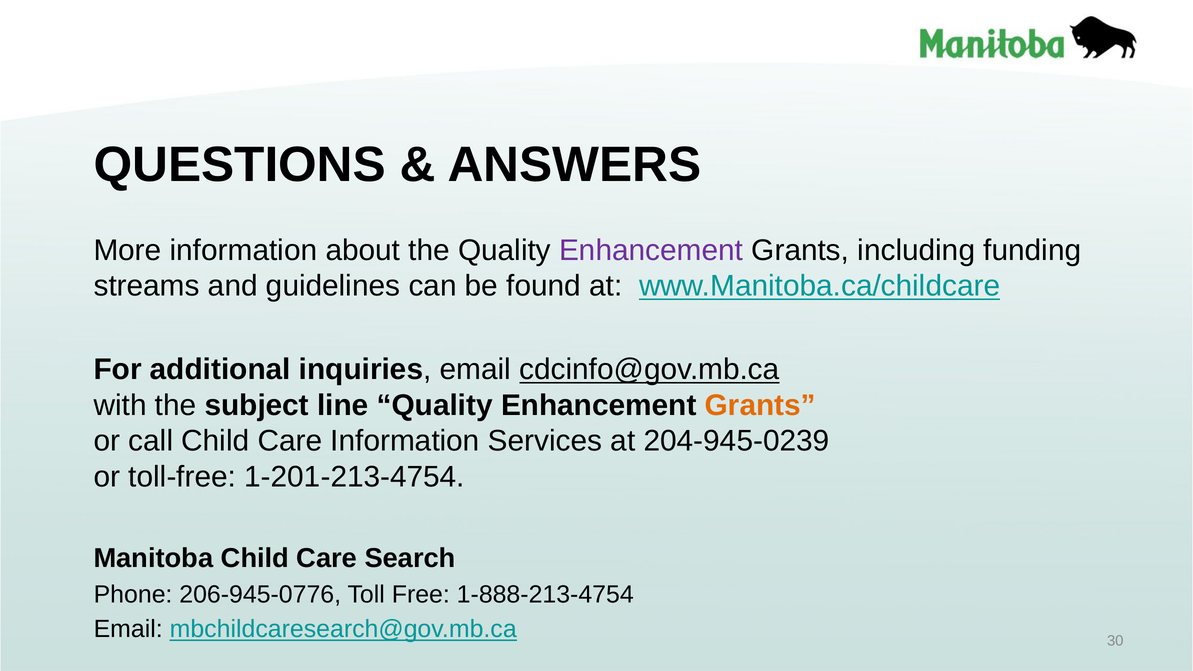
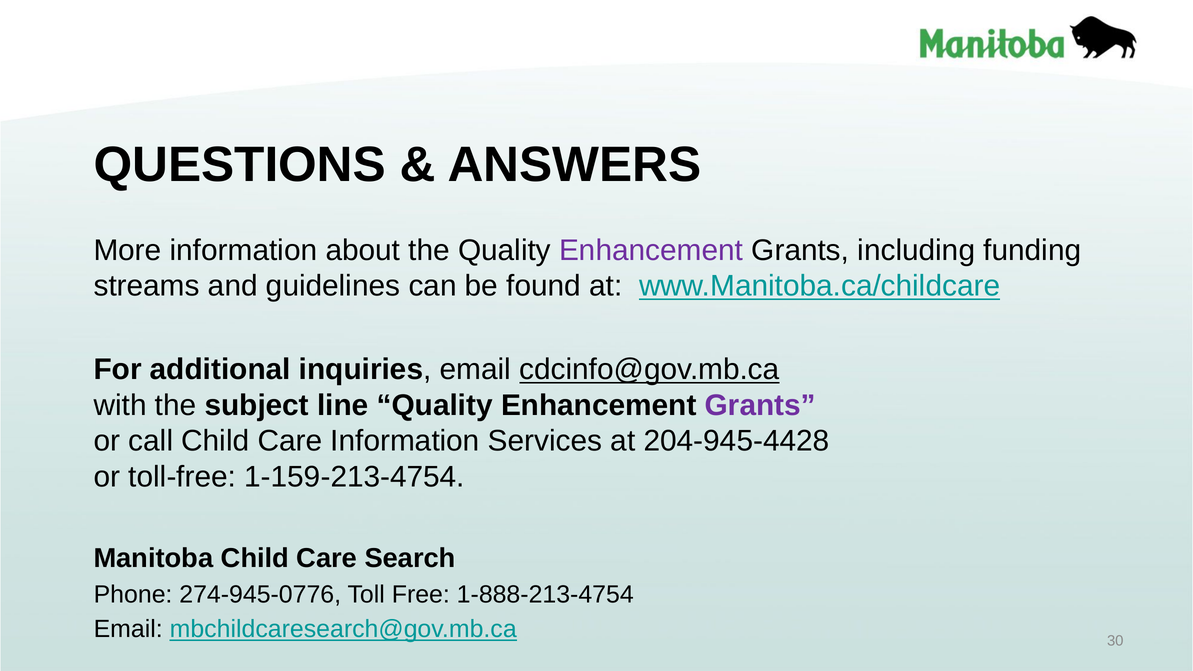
Grants colour: orange -> purple (760, 405)
204-945-0239: 204-945-0239 -> 204-945-4428 (737, 441)
1-201-213-4754: 1-201-213-4754 -> 1-159-213-4754 (355, 477)
206-945-0776: 206-945-0776 -> 274-945-0776 (260, 594)
